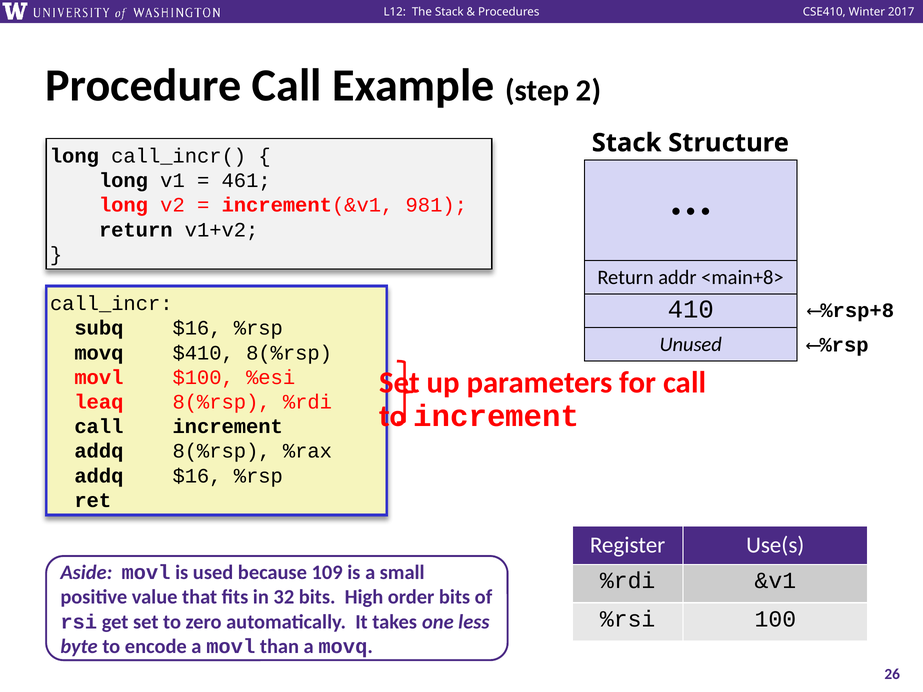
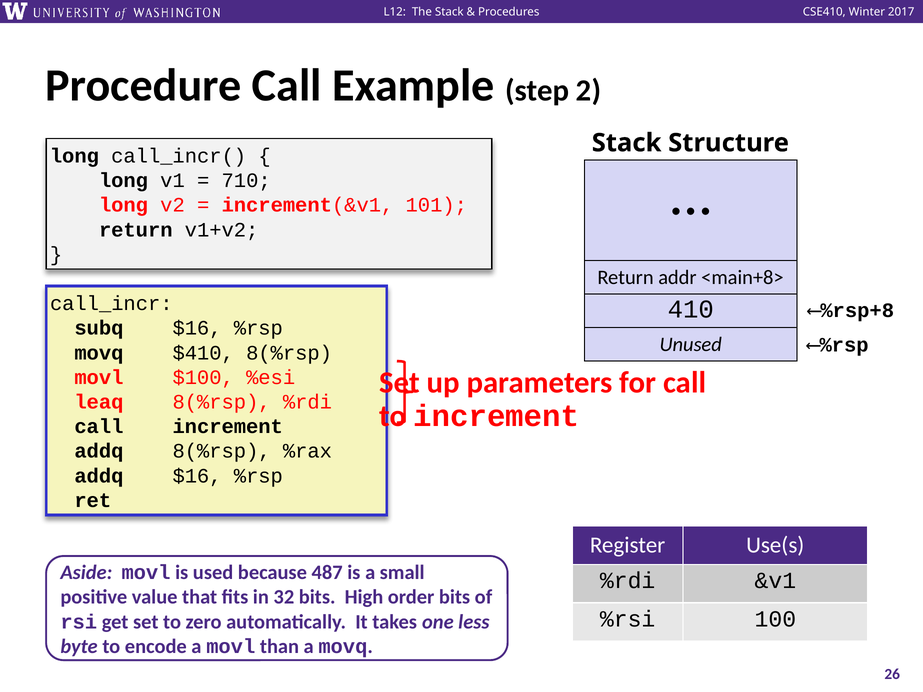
461: 461 -> 710 (246, 181)
981: 981 -> 101 (436, 205)
109: 109 -> 487 (327, 573)
